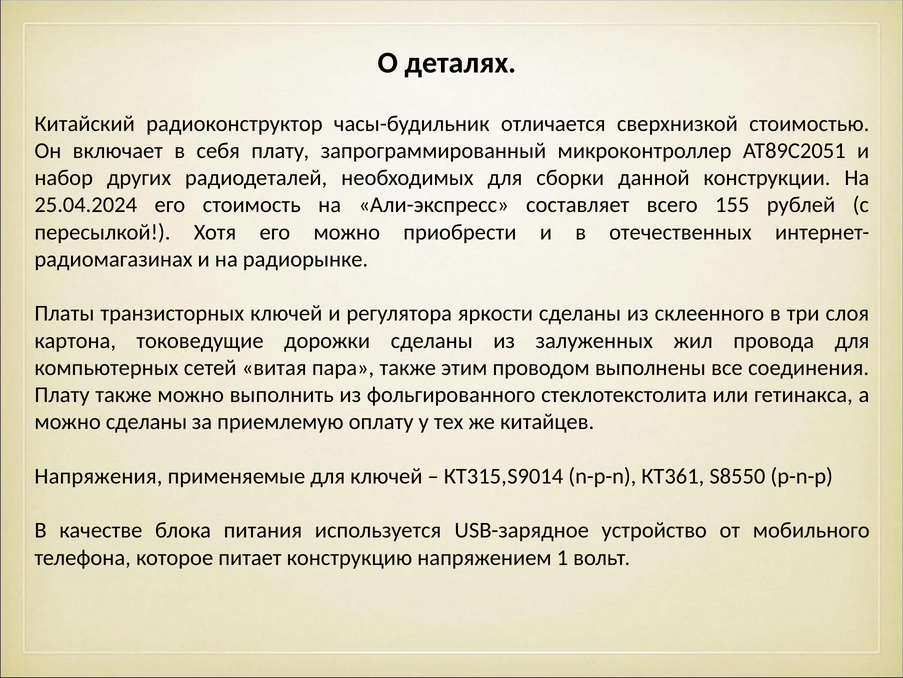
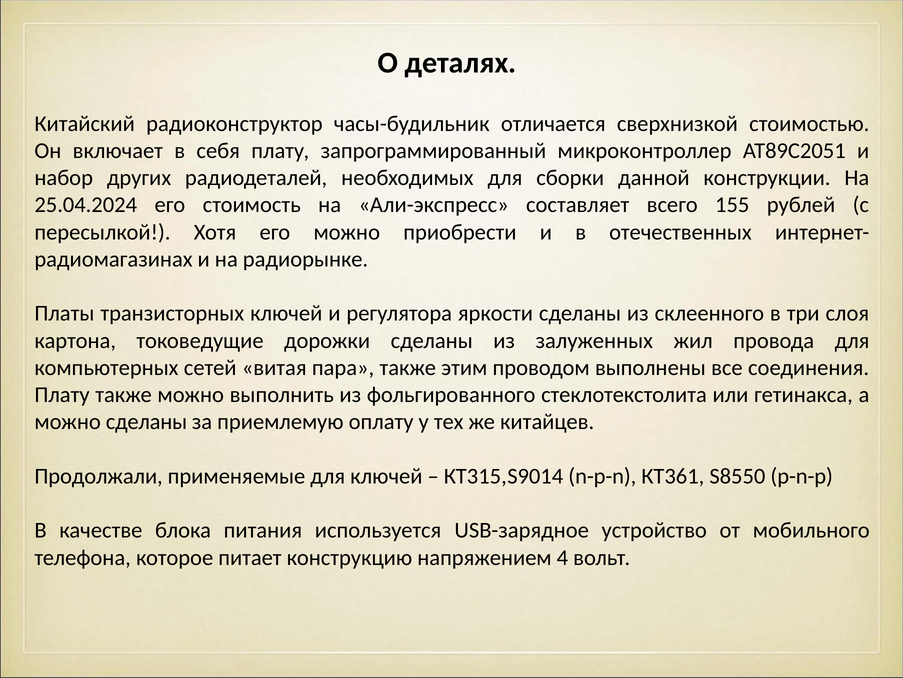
Напряжения: Напряжения -> Продолжали (99, 476)
1: 1 -> 4 (562, 557)
